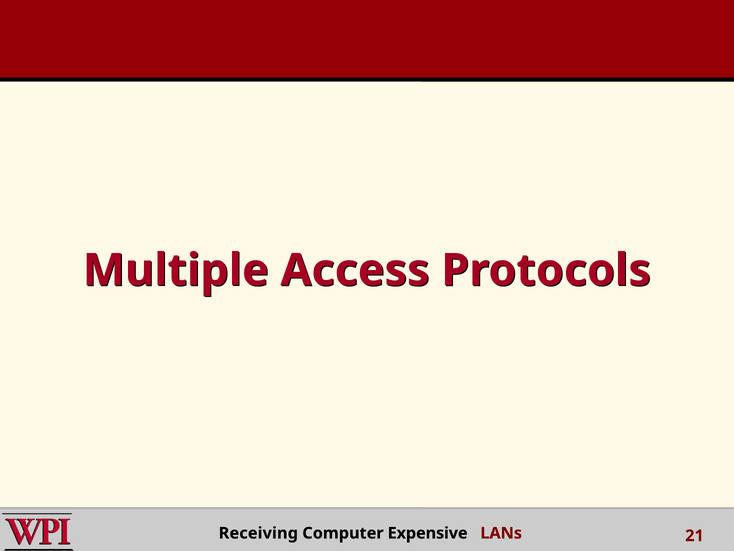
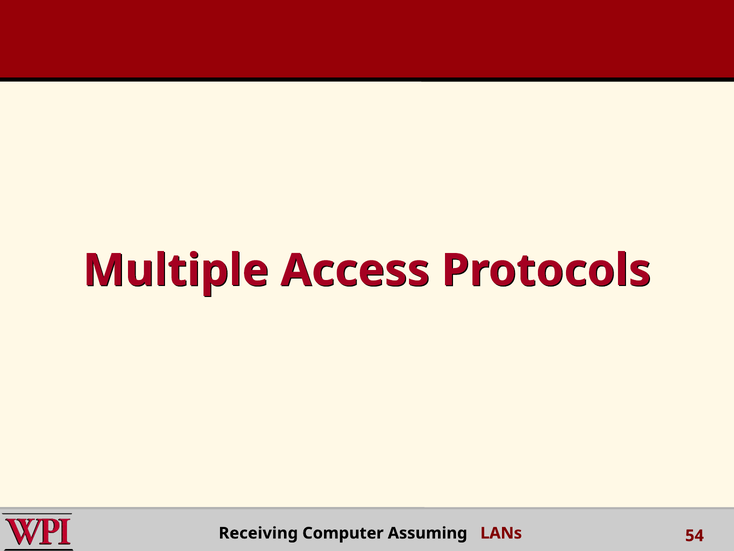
Expensive: Expensive -> Assuming (428, 533)
21: 21 -> 54 (695, 535)
